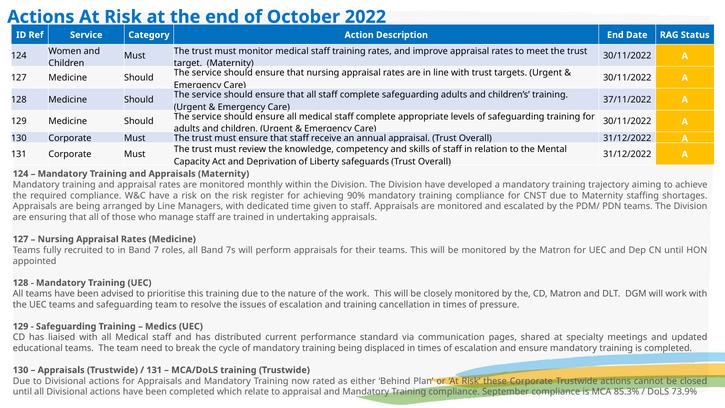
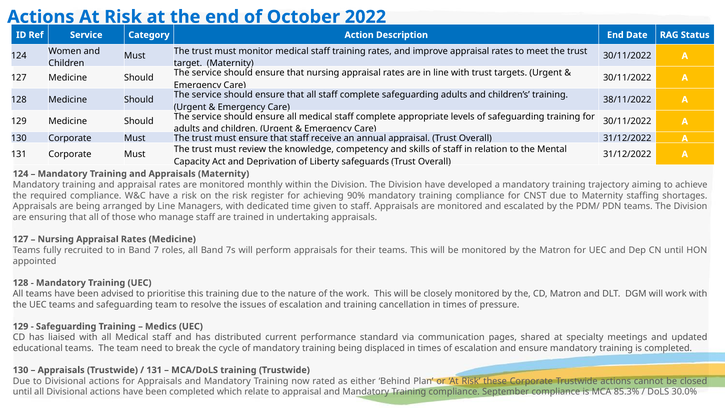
37/11/2022: 37/11/2022 -> 38/11/2022 (627, 100)
73.9%: 73.9% -> 30.0% (684, 392)
